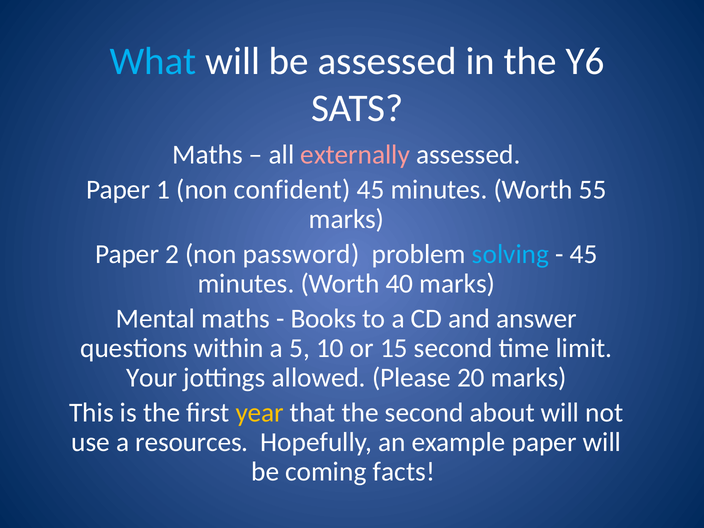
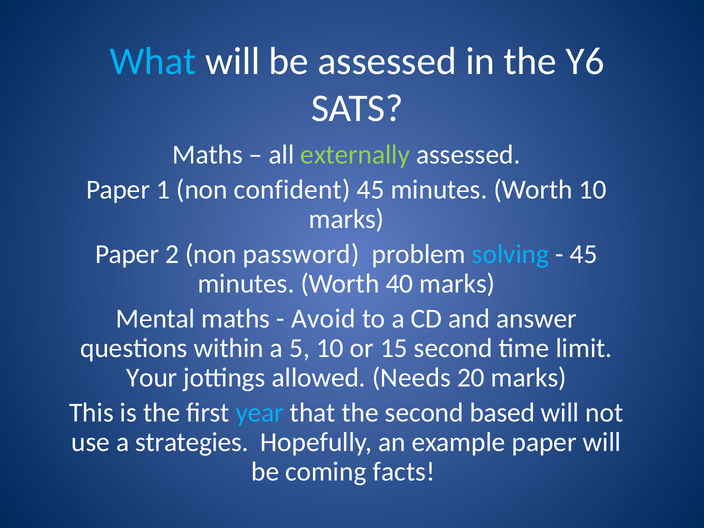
externally colour: pink -> light green (355, 155)
Worth 55: 55 -> 10 (593, 190)
Books: Books -> Avoid (323, 319)
Please: Please -> Needs (411, 378)
year colour: yellow -> light blue (260, 413)
about: about -> based (502, 413)
resources: resources -> strategies (192, 442)
